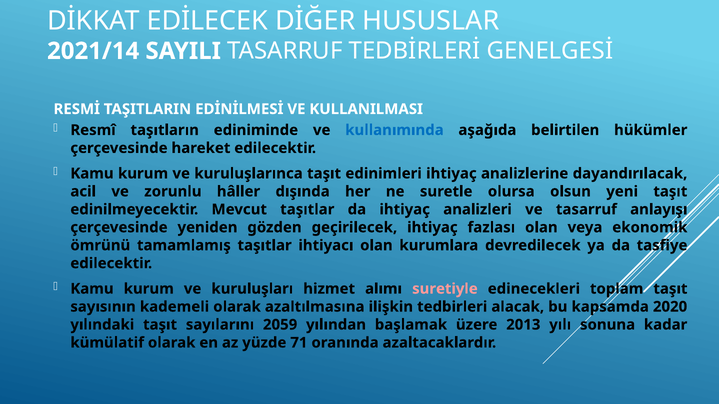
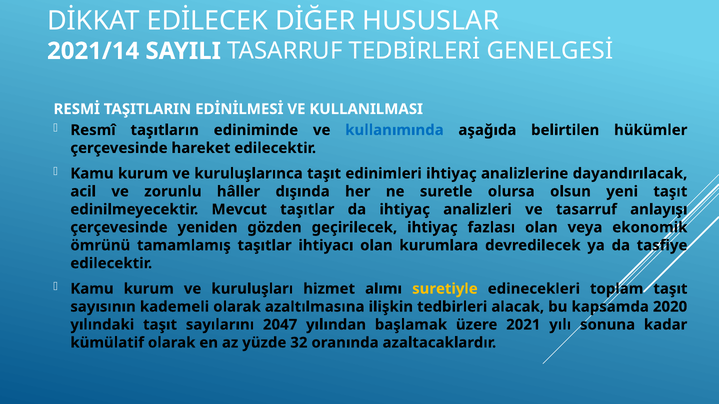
suretiyle colour: pink -> yellow (445, 289)
2059: 2059 -> 2047 (280, 325)
2013: 2013 -> 2021 (523, 325)
71: 71 -> 32 (299, 343)
